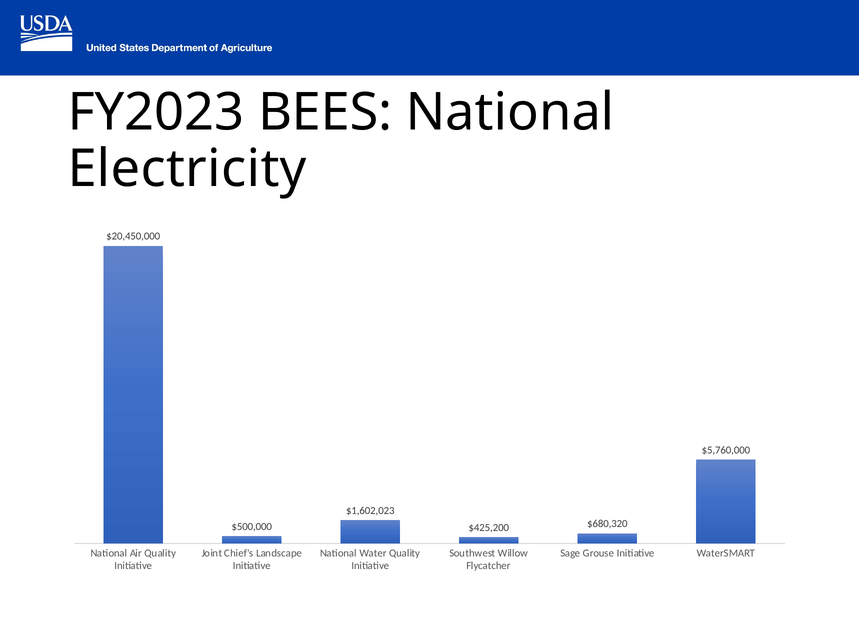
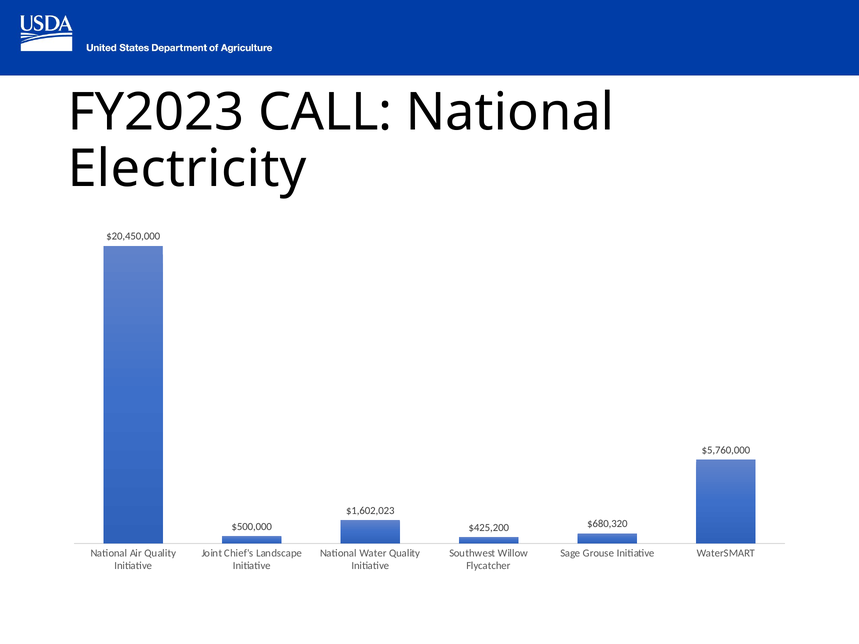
BEES: BEES -> CALL (325, 112)
